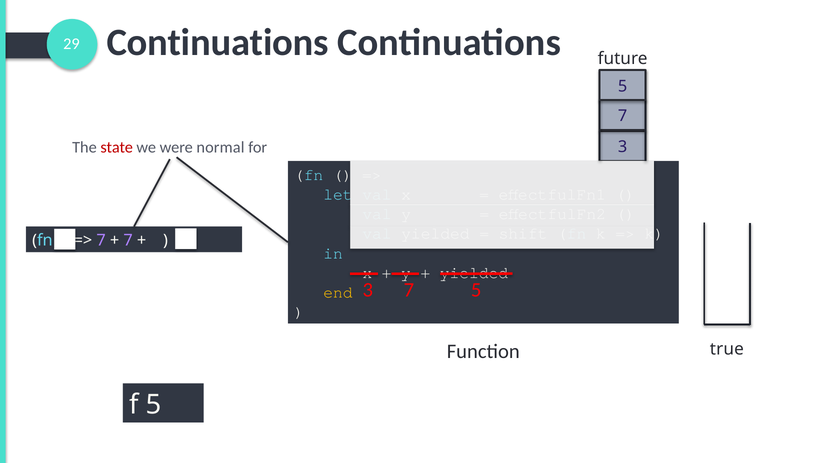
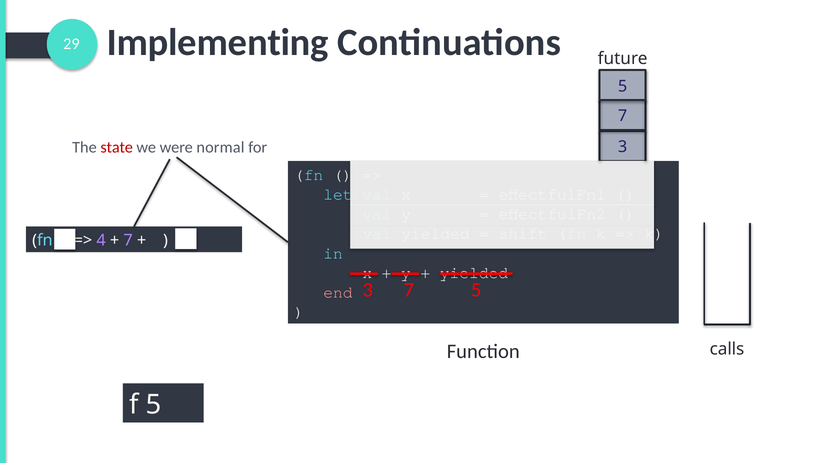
29 Continuations: Continuations -> Implementing (218, 42)
7: 7 -> 4 (101, 241)
end colour: yellow -> pink (338, 293)
true: true -> calls (727, 349)
